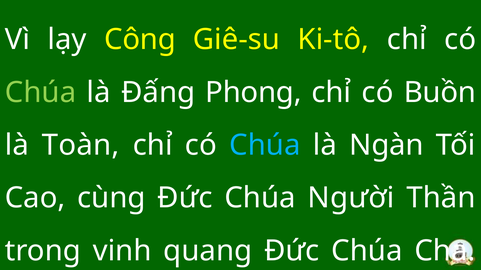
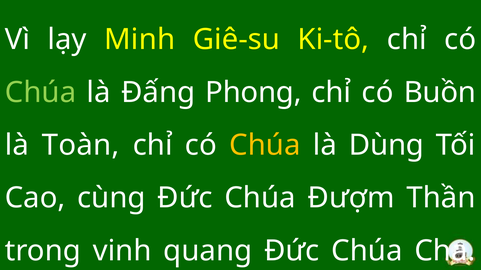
Công: Công -> Minh (140, 40)
Chúa colour: light blue -> yellow (265, 146)
Ngàn: Ngàn -> Dùng (386, 146)
Người: Người -> Đượm (351, 198)
